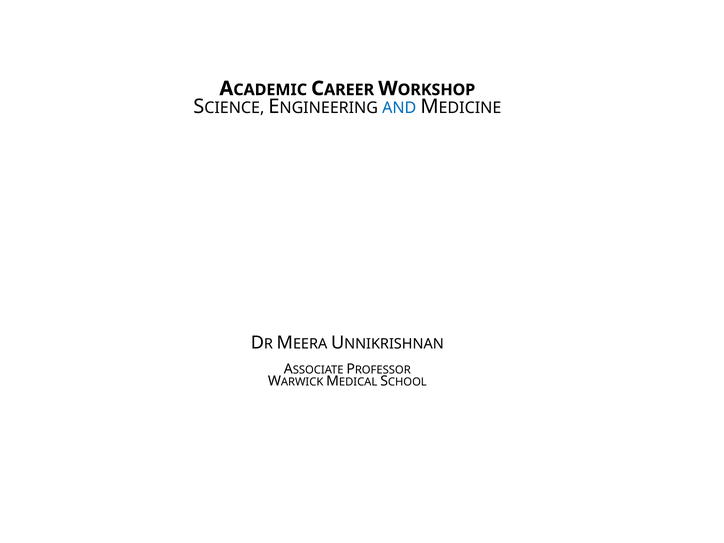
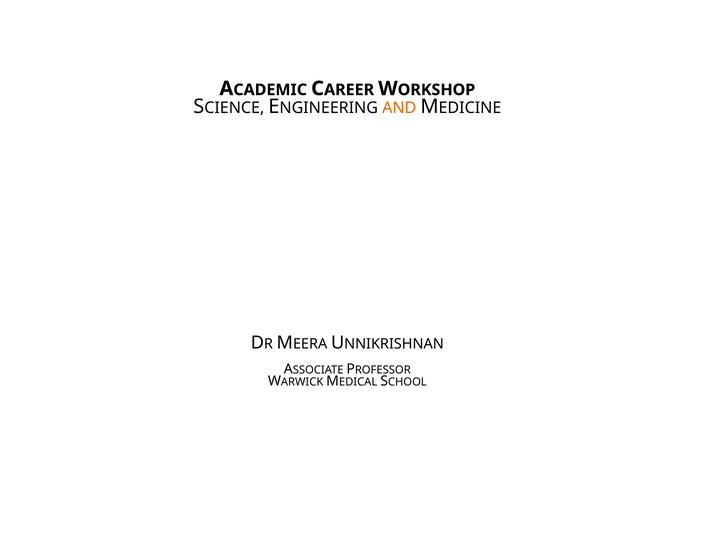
AND colour: blue -> orange (399, 108)
